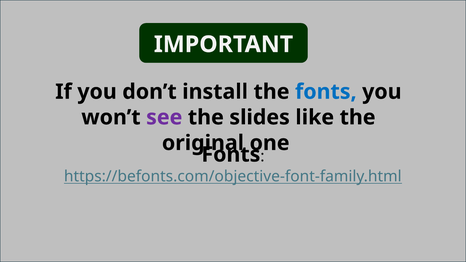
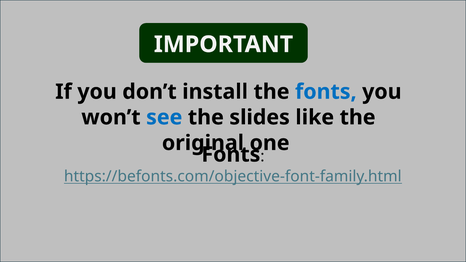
see colour: purple -> blue (164, 117)
